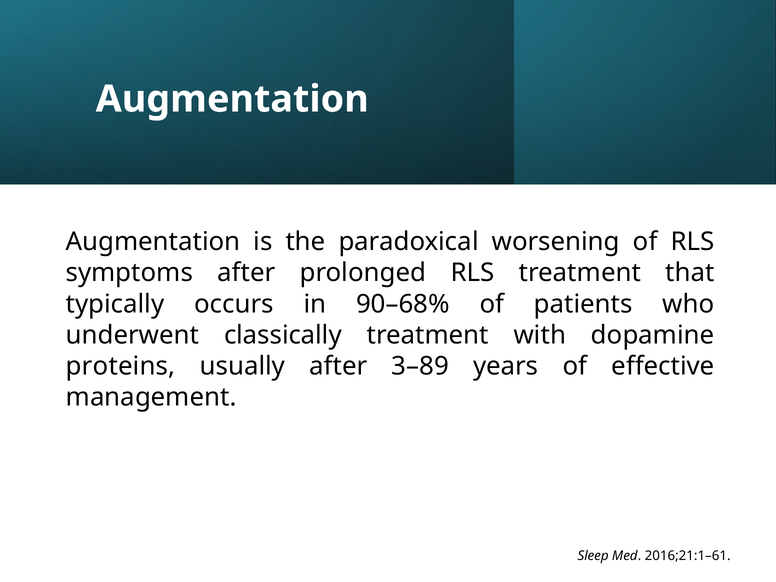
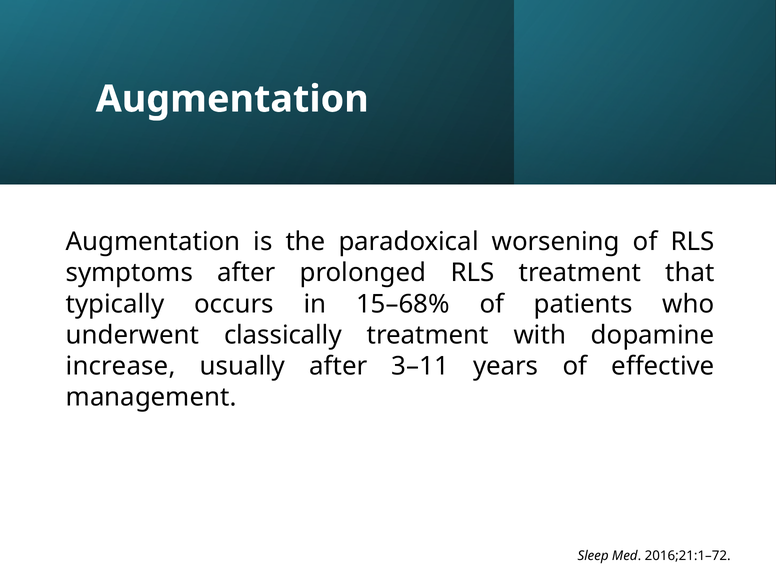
90–68%: 90–68% -> 15–68% (403, 304)
proteins: proteins -> increase (121, 366)
3–89: 3–89 -> 3–11 (420, 366)
2016;21:1–61: 2016;21:1–61 -> 2016;21:1–72 (688, 556)
